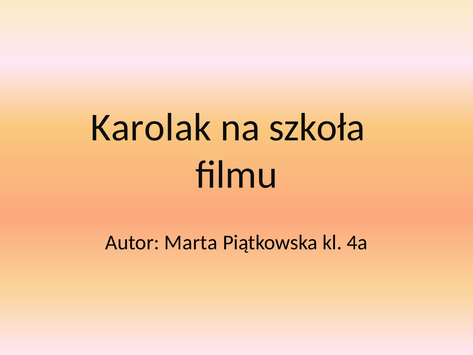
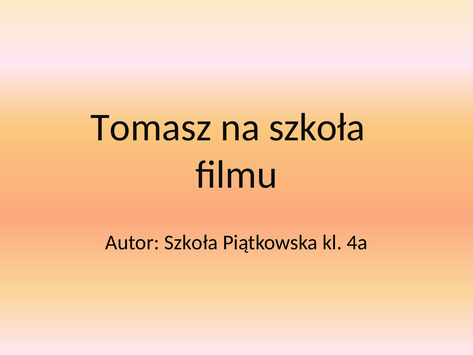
Karolak: Karolak -> Tomasz (151, 127)
Autor Marta: Marta -> Szkoła (191, 242)
